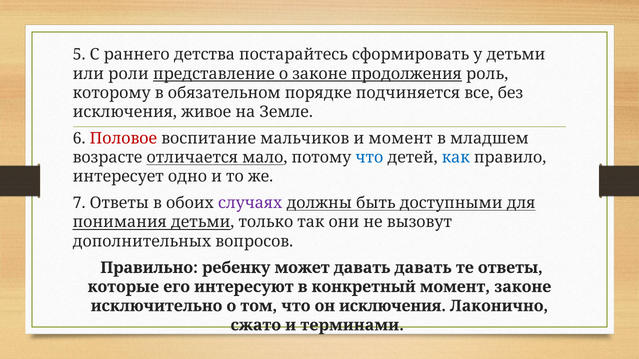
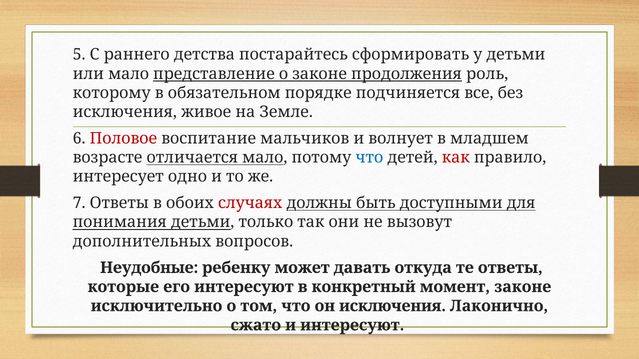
или роли: роли -> мало (129, 74)
и момент: момент -> волнует (401, 139)
как colour: blue -> red (456, 158)
случаях colour: purple -> red (250, 203)
Правильно: Правильно -> Неудобные (149, 268)
давать давать: давать -> откуда (423, 268)
и терминами: терминами -> интересуют (352, 325)
